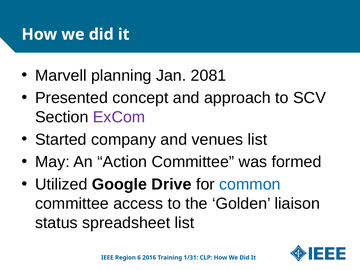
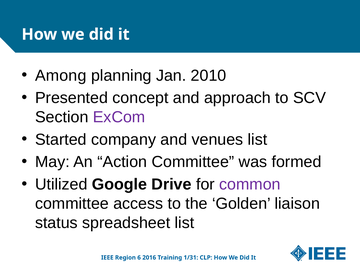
Marvell: Marvell -> Among (61, 75)
2081: 2081 -> 2010 (209, 75)
common colour: blue -> purple (250, 184)
